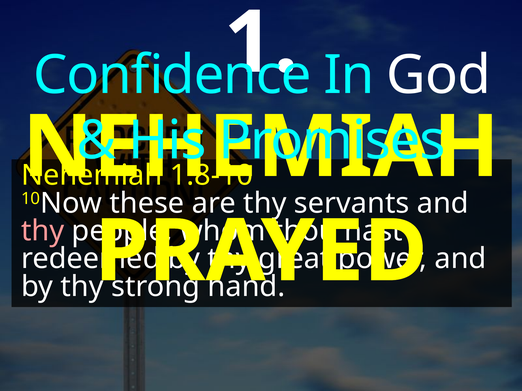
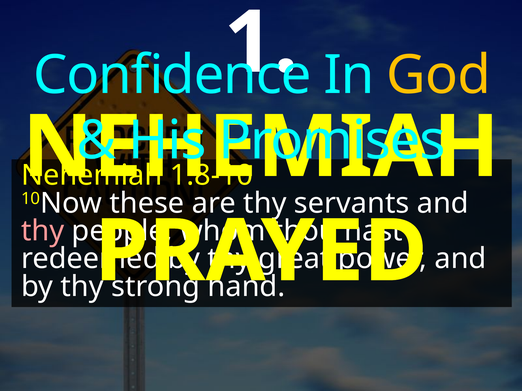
God colour: white -> yellow (439, 76)
